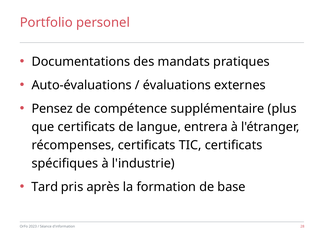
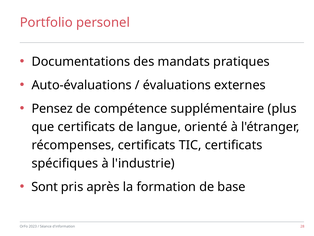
entrera: entrera -> orienté (206, 127)
Tard: Tard -> Sont (45, 186)
